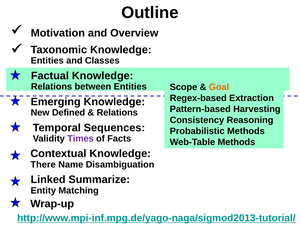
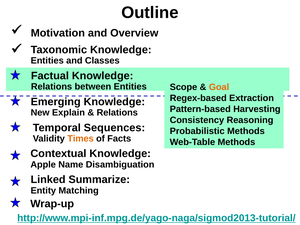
Defined: Defined -> Explain (68, 113)
Times colour: purple -> orange (81, 139)
There: There -> Apple (43, 165)
